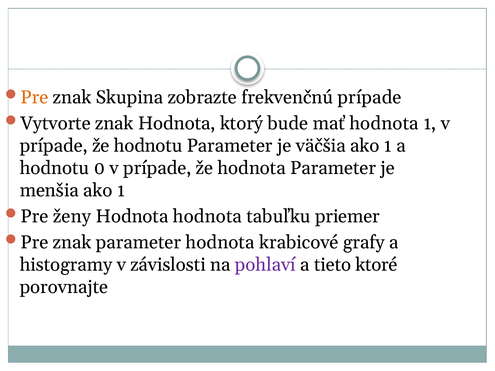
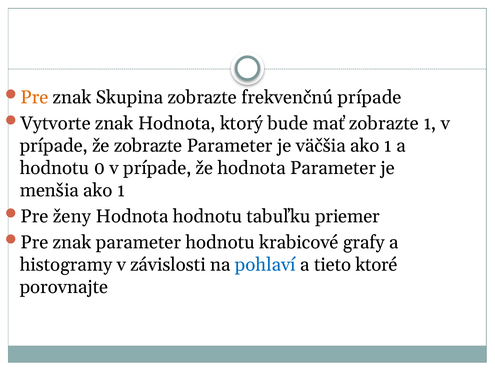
mať hodnota: hodnota -> zobrazte (384, 124)
že hodnotu: hodnotu -> zobrazte (148, 146)
Hodnota hodnota: hodnota -> hodnotu (207, 216)
parameter hodnota: hodnota -> hodnotu (220, 242)
pohlaví colour: purple -> blue (265, 265)
